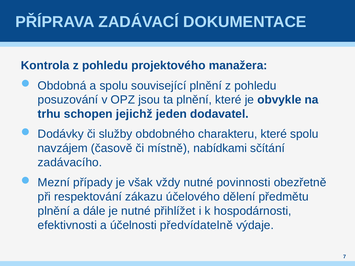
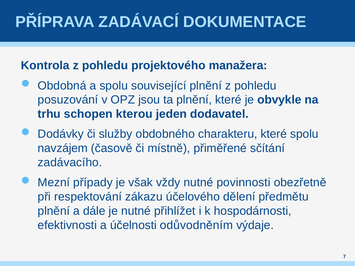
jejichž: jejichž -> kterou (134, 114)
nabídkami: nabídkami -> přiměřené (220, 148)
předvídatelně: předvídatelně -> odůvodněním (196, 225)
